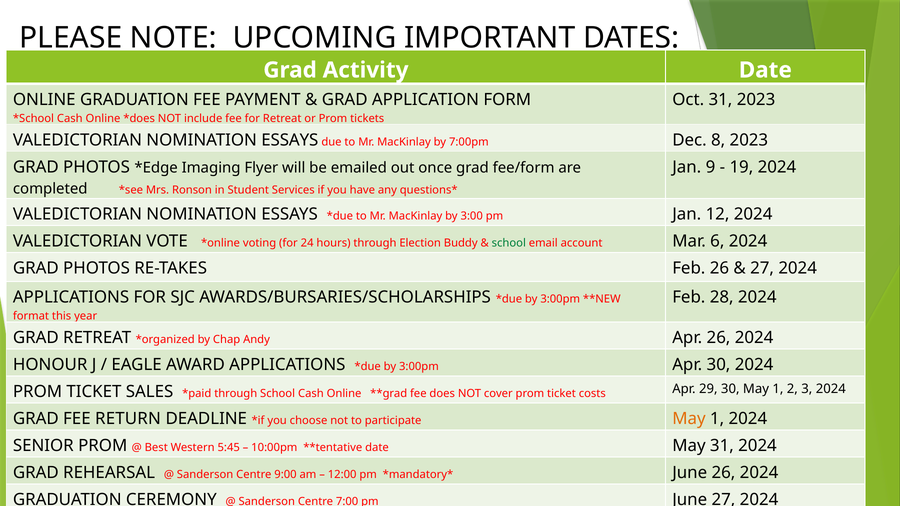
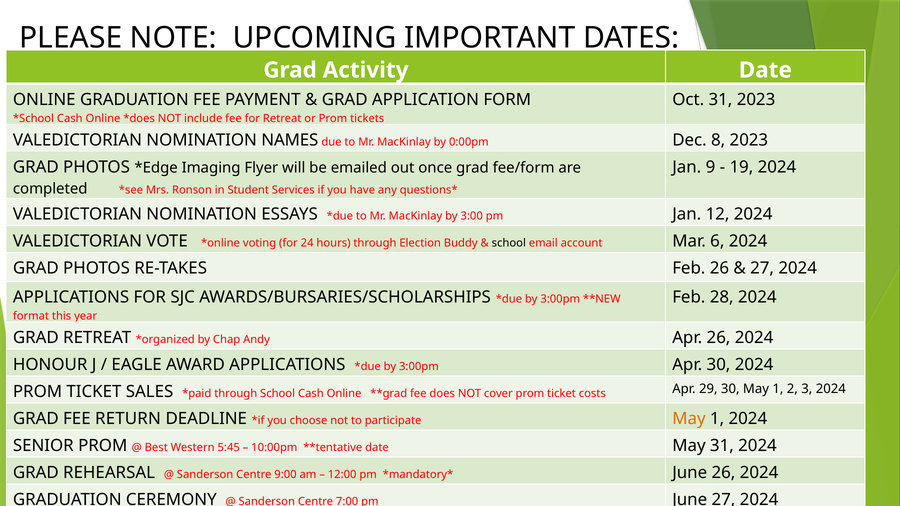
ESSAYS: ESSAYS -> NAMES (290, 140)
7:00pm: 7:00pm -> 0:00pm (469, 142)
school colour: green -> black (509, 243)
